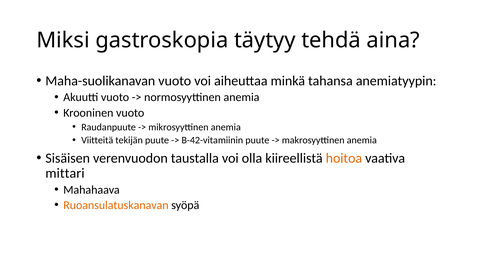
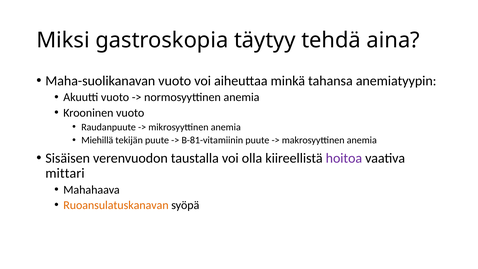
Viitteitä: Viitteitä -> Miehillä (97, 140)
B-42-vitamiinin: B-42-vitamiinin -> B-81-vitamiinin (212, 140)
hoitoa colour: orange -> purple (344, 158)
